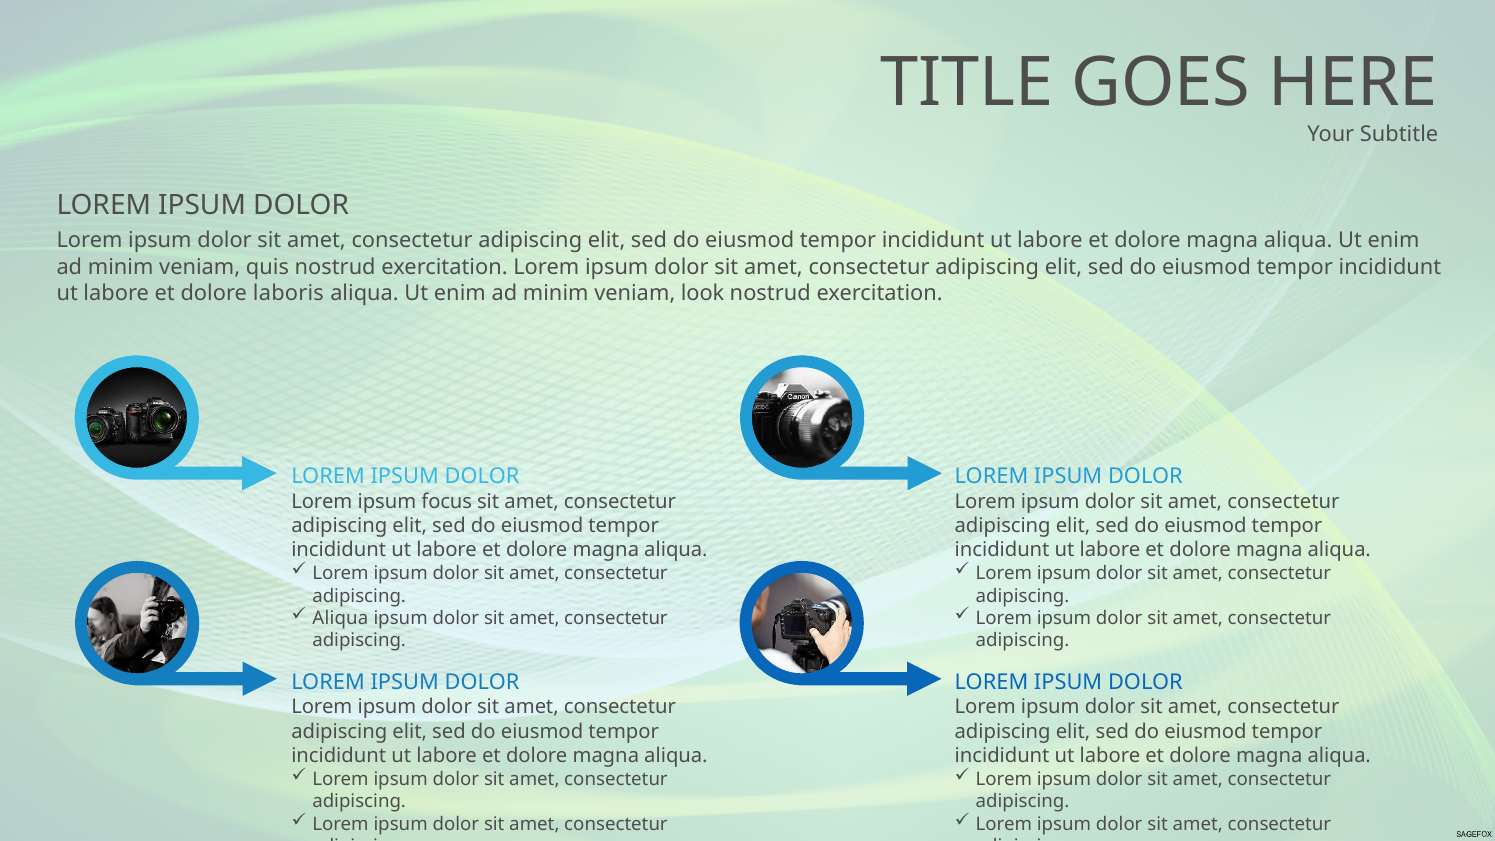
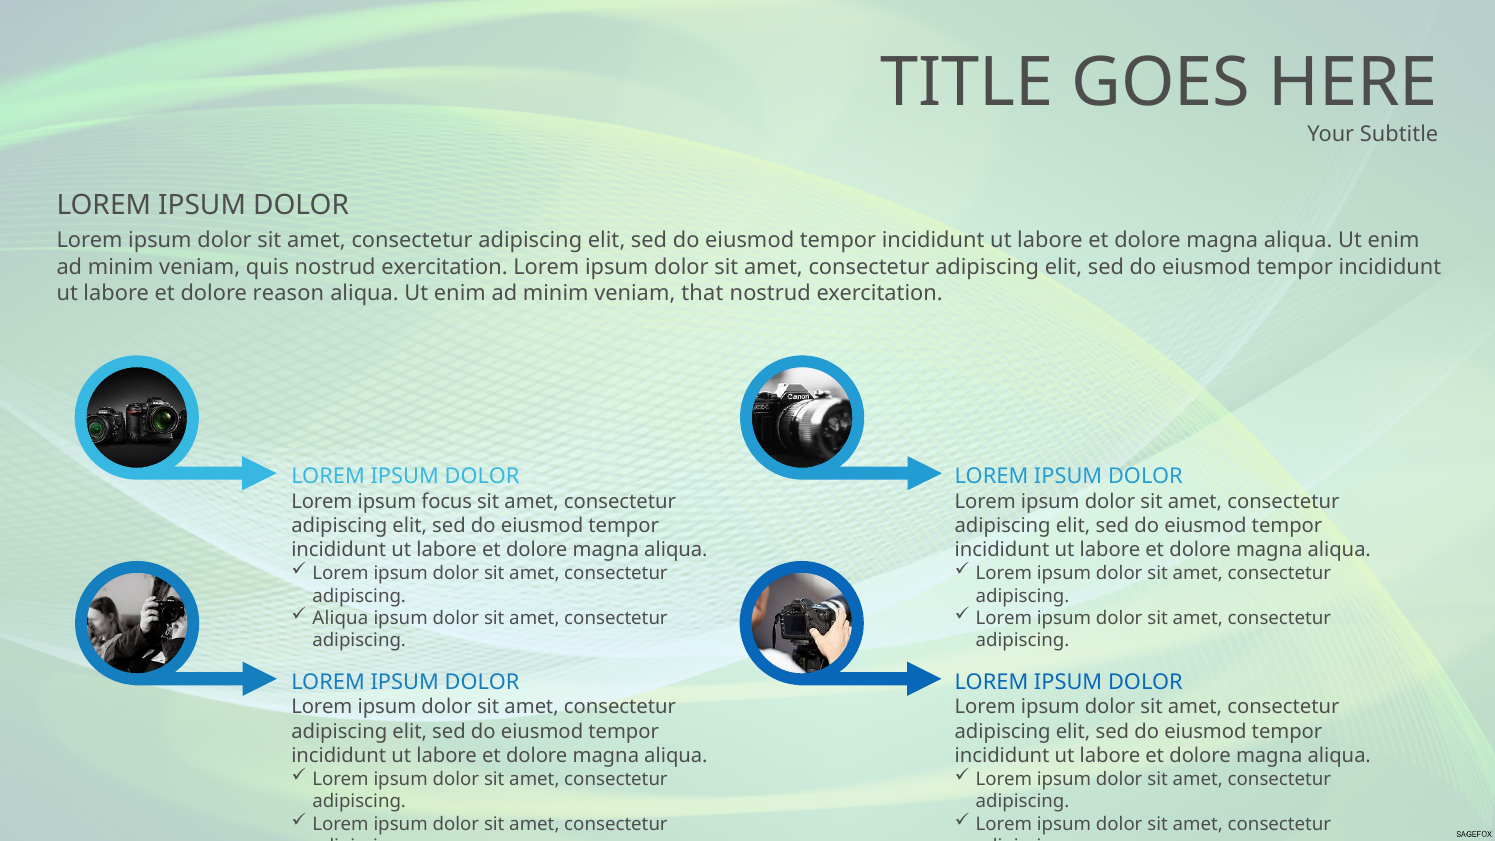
laboris: laboris -> reason (288, 293)
look: look -> that (702, 293)
